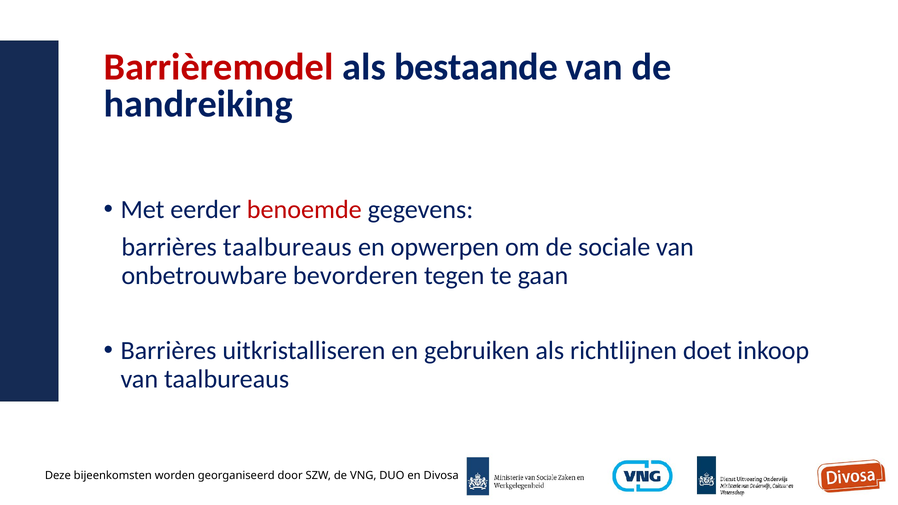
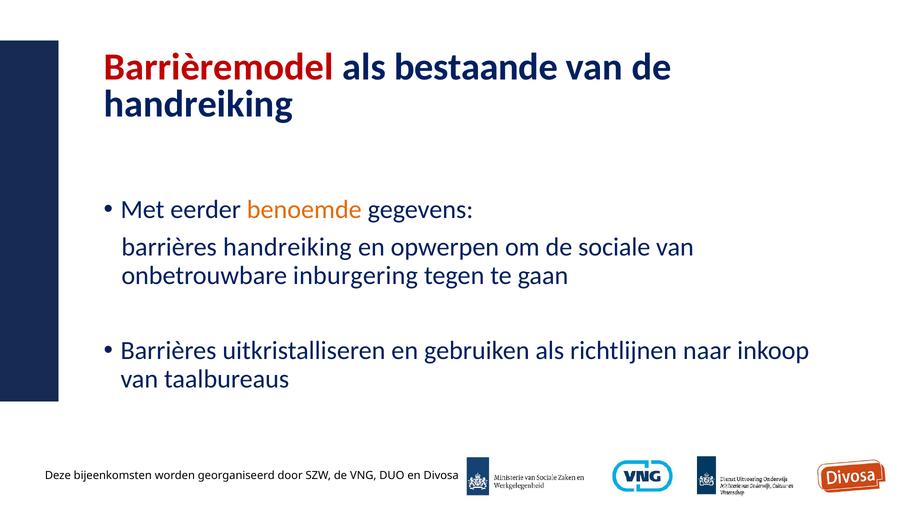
benoemde colour: red -> orange (304, 210)
barrières taalbureaus: taalbureaus -> handreiking (287, 247)
bevorderen: bevorderen -> inburgering (355, 276)
doet: doet -> naar (707, 351)
